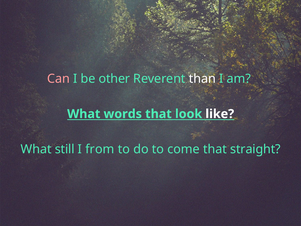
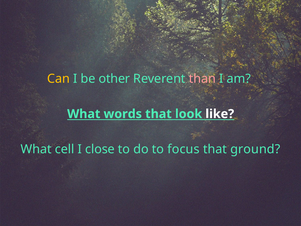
Can colour: pink -> yellow (59, 79)
than colour: white -> pink (202, 79)
still: still -> cell (65, 149)
from: from -> close (100, 149)
come: come -> focus (183, 149)
straight: straight -> ground (255, 149)
